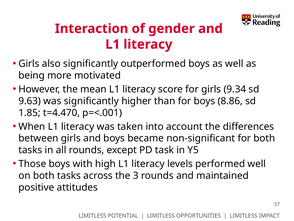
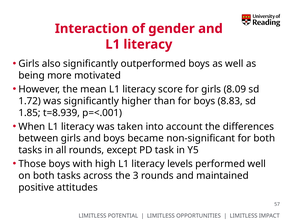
9.34: 9.34 -> 8.09 (235, 89)
9.63: 9.63 -> 1.72 (30, 101)
8.86: 8.86 -> 8.83 (230, 101)
t=4.470: t=4.470 -> t=8.939 (61, 113)
